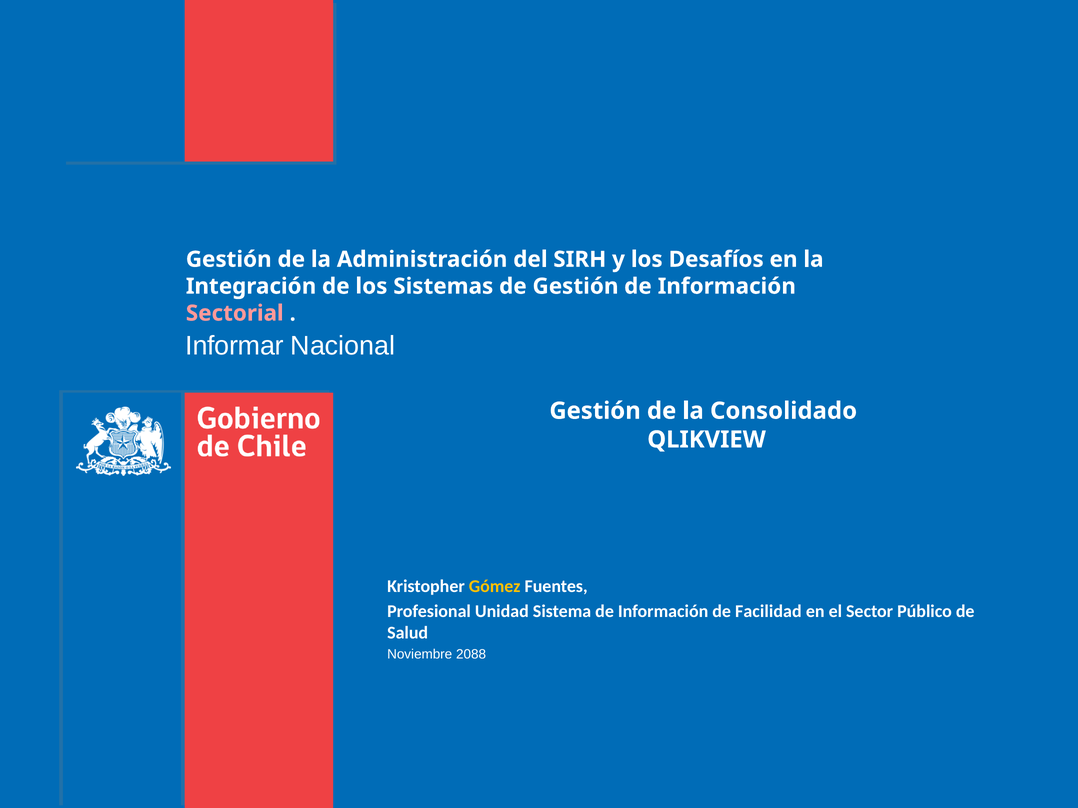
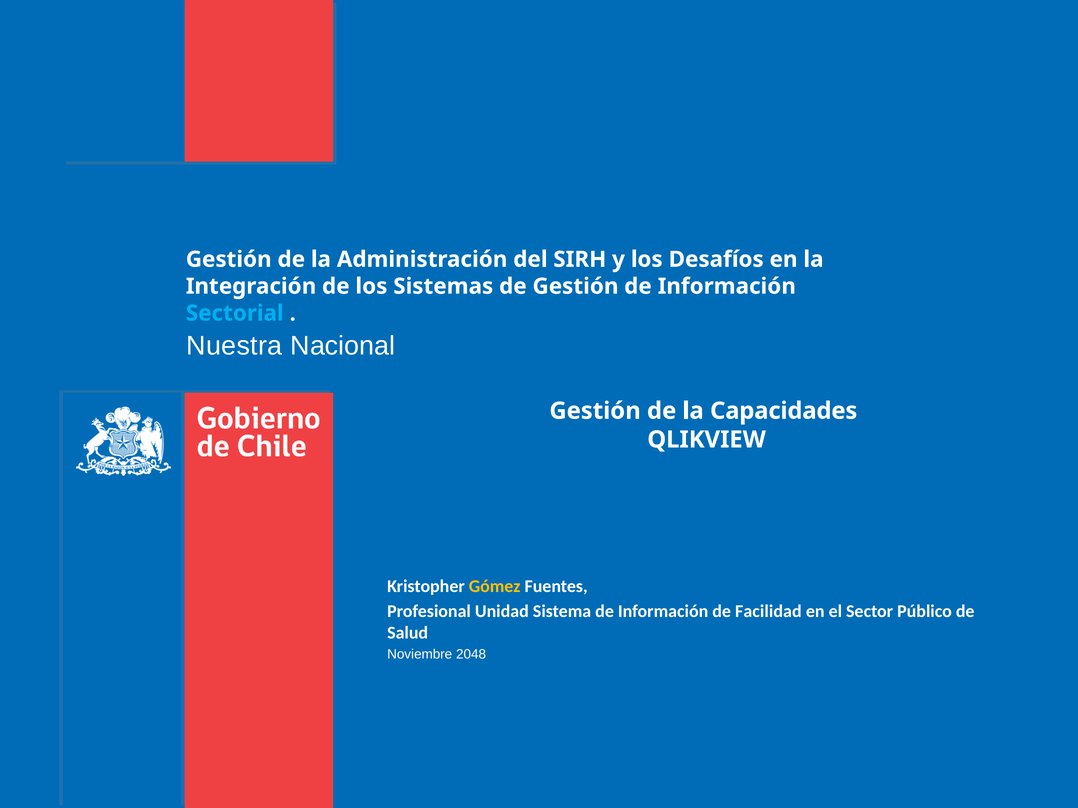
Sectorial colour: pink -> light blue (235, 313)
Informar: Informar -> Nuestra (234, 346)
Consolidado: Consolidado -> Capacidades (784, 411)
2088: 2088 -> 2048 (471, 655)
